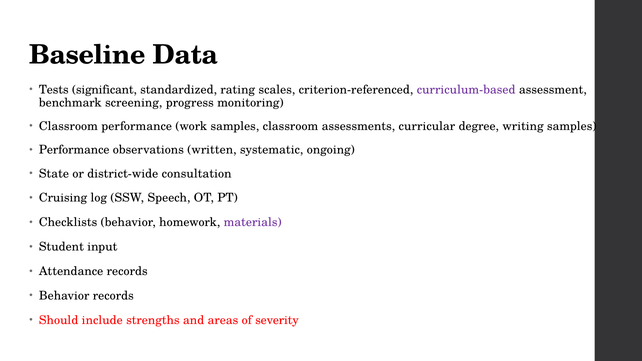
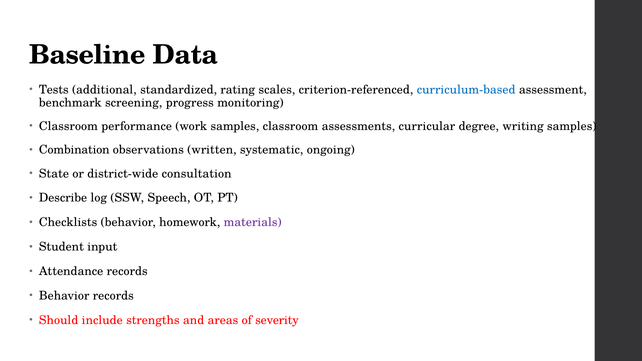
significant: significant -> additional (104, 90)
curriculum-based colour: purple -> blue (466, 90)
Performance: Performance -> Combination (74, 150)
Cruising: Cruising -> Describe (63, 198)
